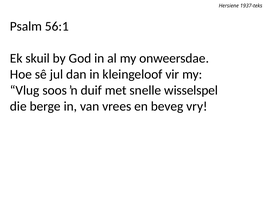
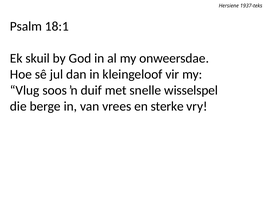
56:1: 56:1 -> 18:1 (57, 26)
beveg: beveg -> sterke (167, 106)
